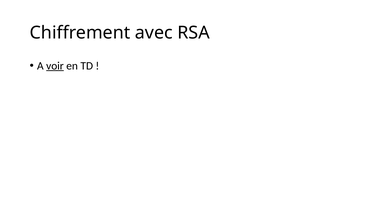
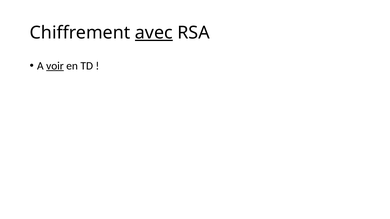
avec underline: none -> present (154, 33)
